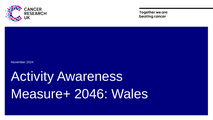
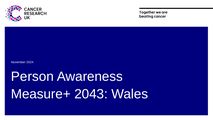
Activity: Activity -> Person (32, 76)
2046: 2046 -> 2043 (91, 94)
